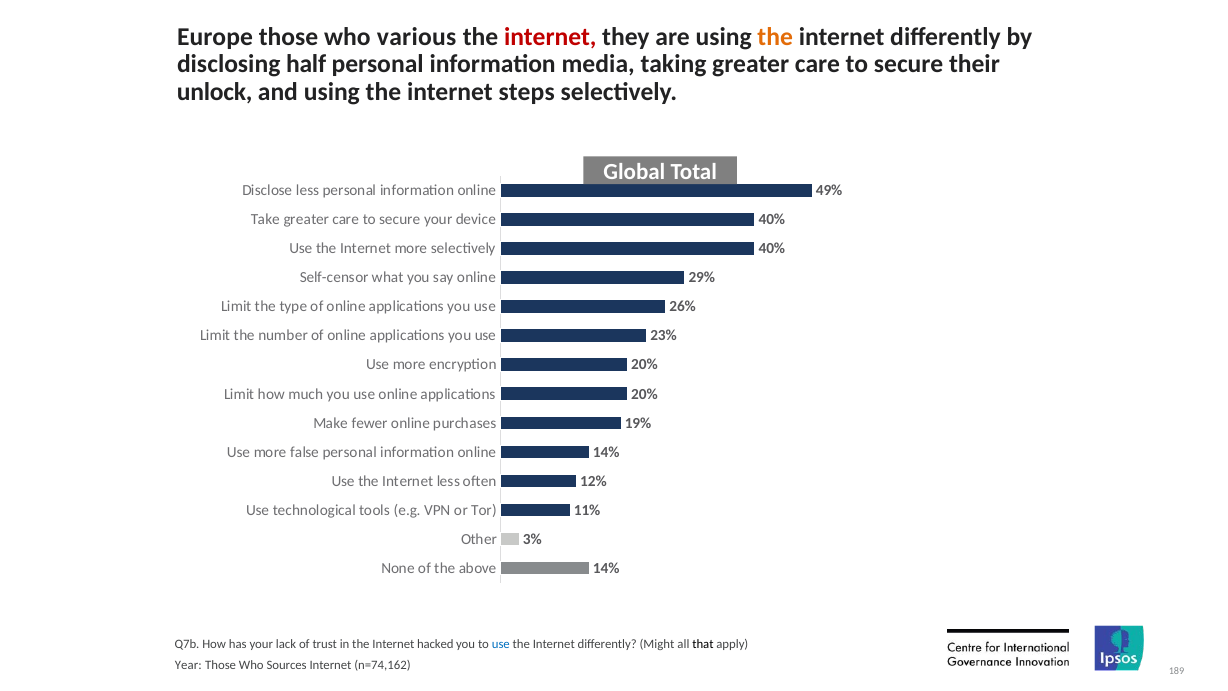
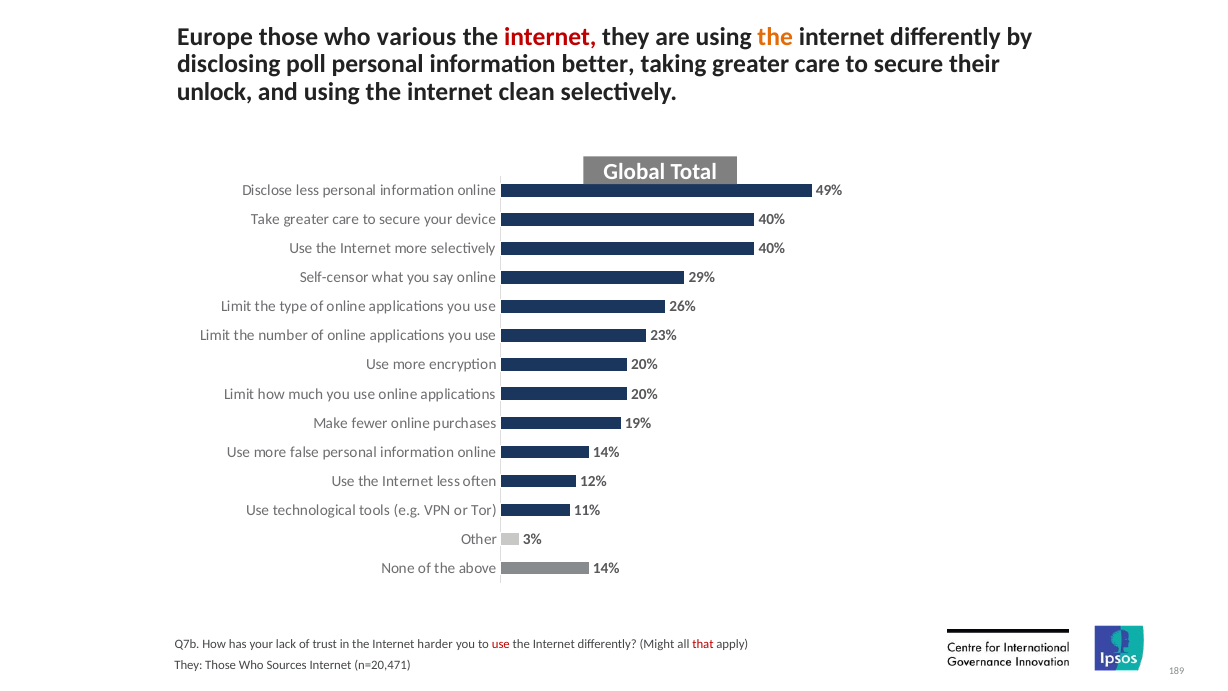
half: half -> poll (306, 64)
media: media -> better (598, 64)
steps: steps -> clean (527, 92)
hacked: hacked -> harder (435, 644)
use colour: blue -> red (501, 644)
that colour: black -> red (703, 644)
Year: Year -> They (188, 665)
n=74,162: n=74,162 -> n=20,471 (382, 665)
